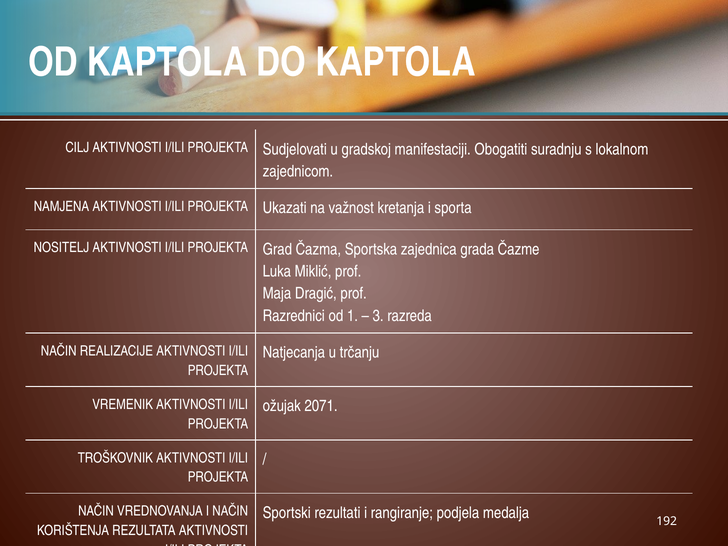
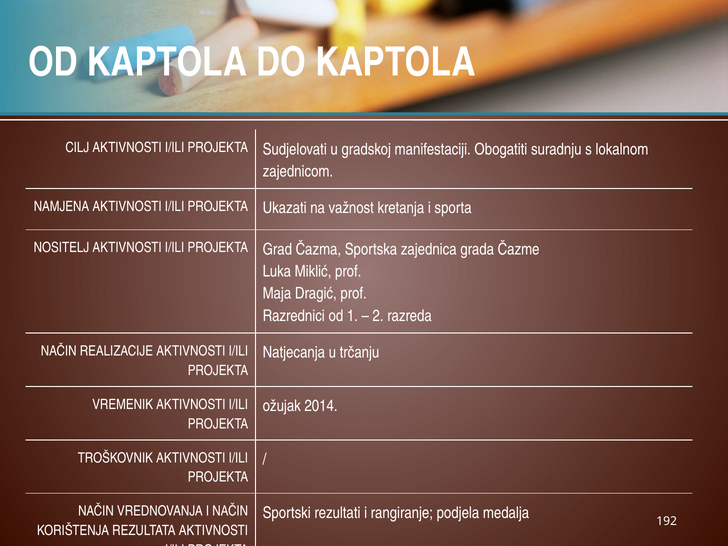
3: 3 -> 2 (378, 316)
2071: 2071 -> 2014 (321, 406)
